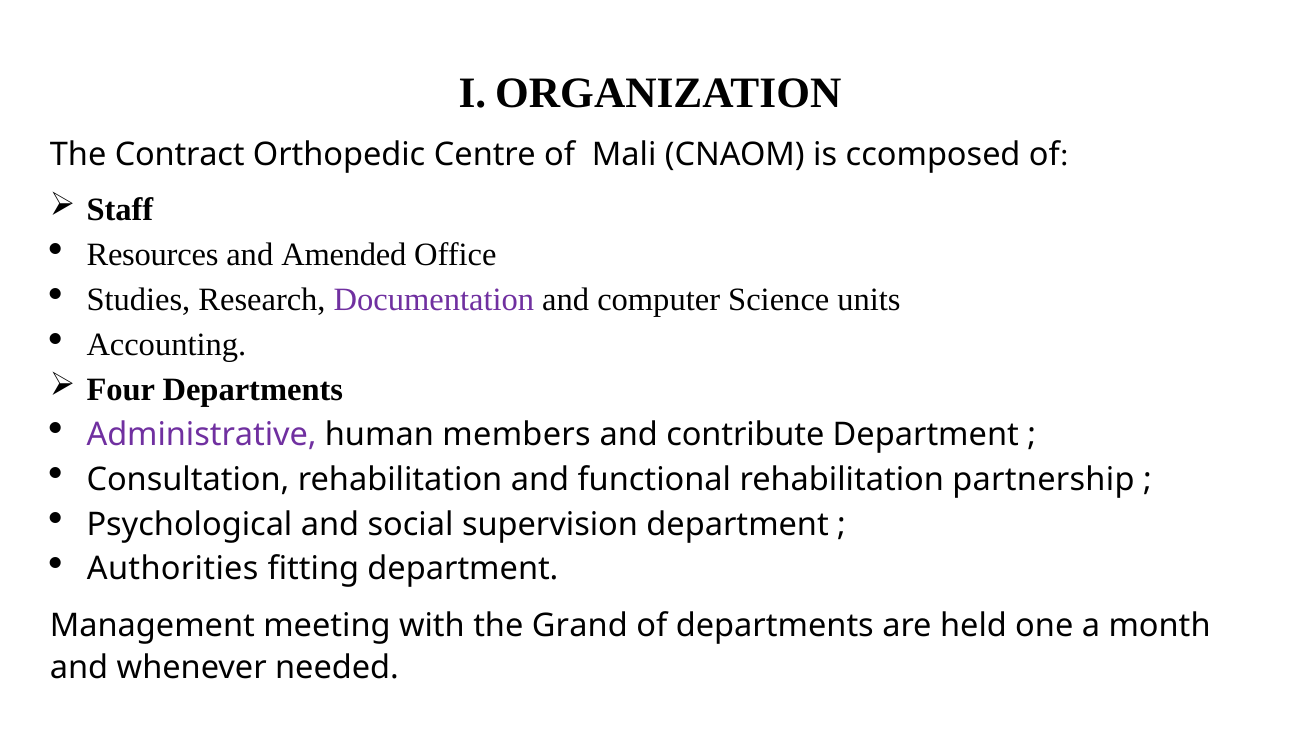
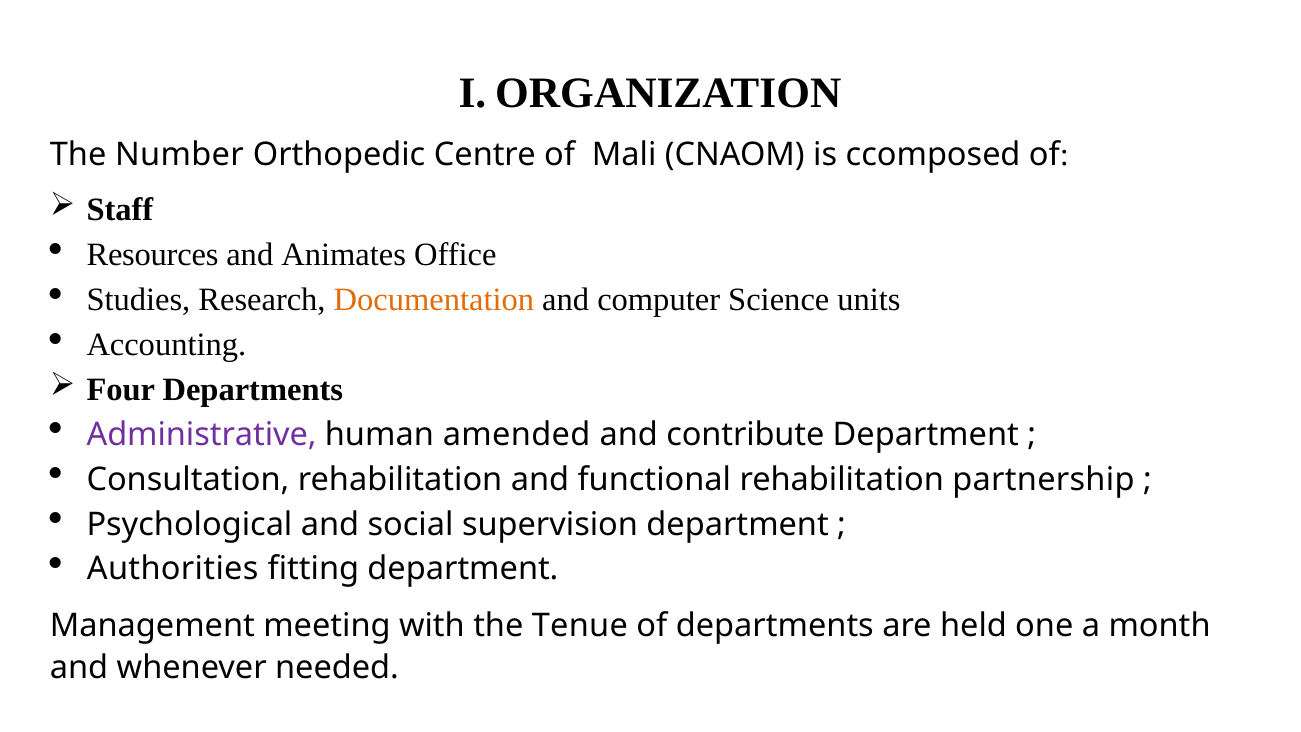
Contract: Contract -> Number (179, 154)
Amended: Amended -> Animates (344, 255)
Documentation colour: purple -> orange (434, 300)
members: members -> amended (517, 434)
Grand: Grand -> Tenue (580, 626)
